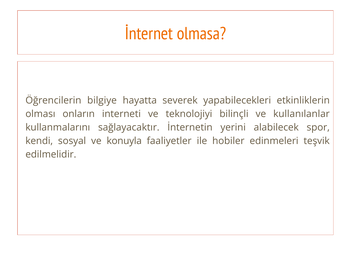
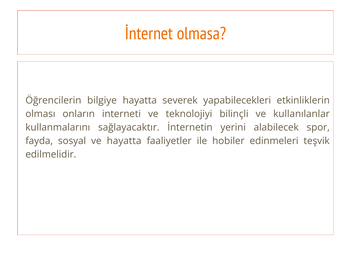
kendi: kendi -> fayda (39, 141)
ve konuyla: konuyla -> hayatta (124, 141)
